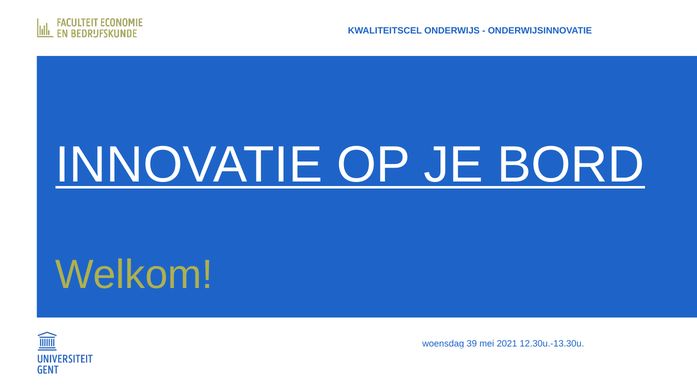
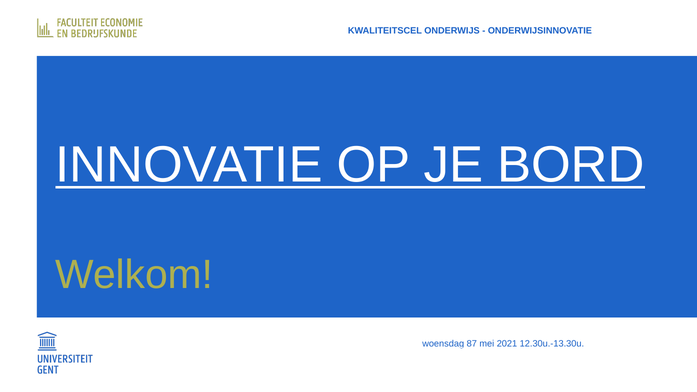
39: 39 -> 87 (472, 344)
